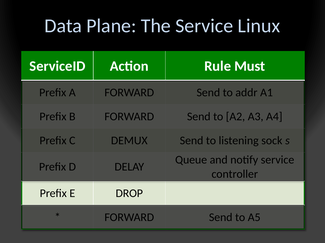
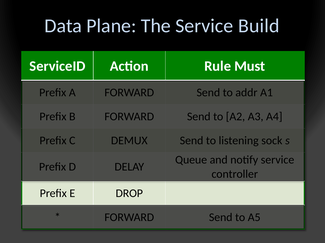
Linux: Linux -> Build (259, 26)
